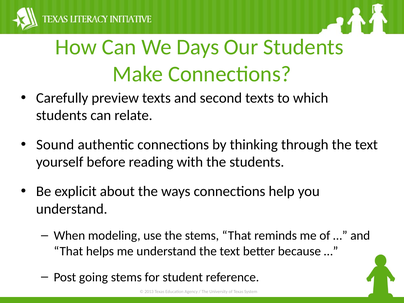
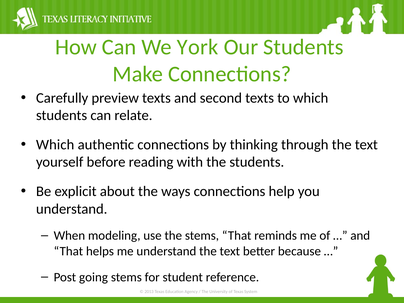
Days: Days -> York (198, 47)
Sound: Sound -> Which (55, 145)
